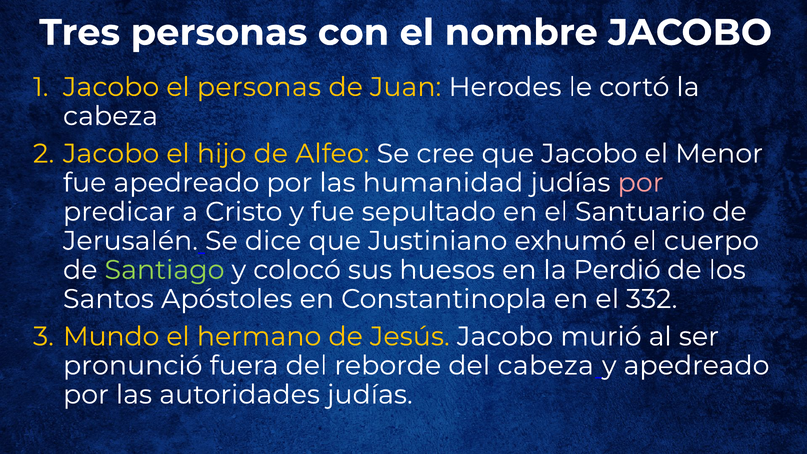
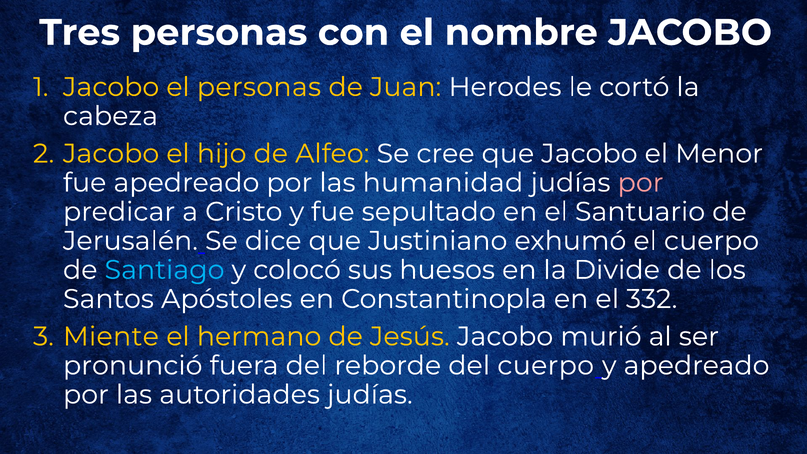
Santiago colour: light green -> light blue (165, 270)
Perdió: Perdió -> Divide (617, 270)
Mundo: Mundo -> Miente (111, 336)
del cabeza: cabeza -> cuerpo (546, 366)
